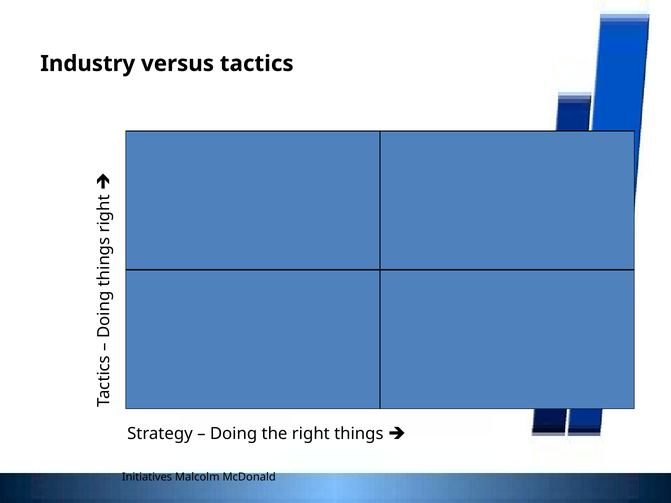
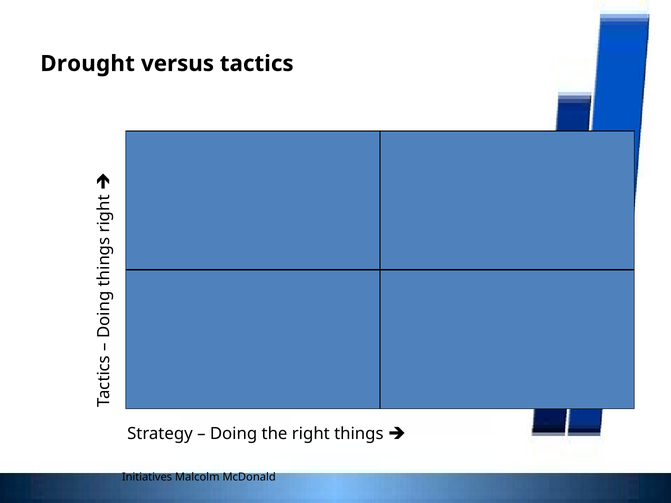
Industry: Industry -> Drought (88, 64)
